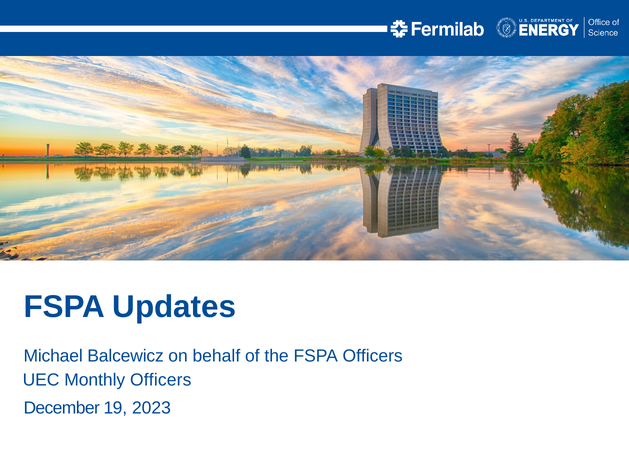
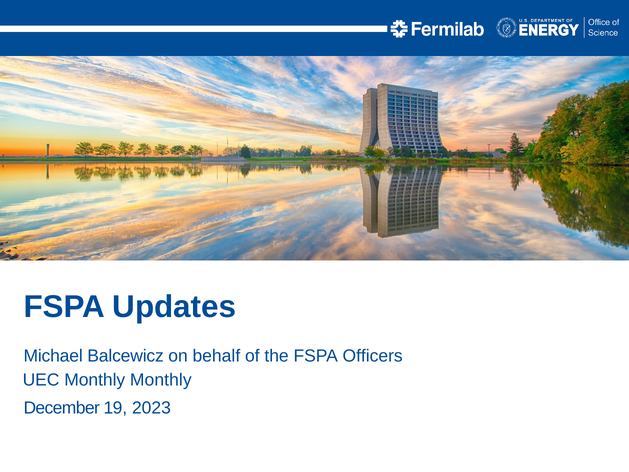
Monthly Officers: Officers -> Monthly (161, 380)
